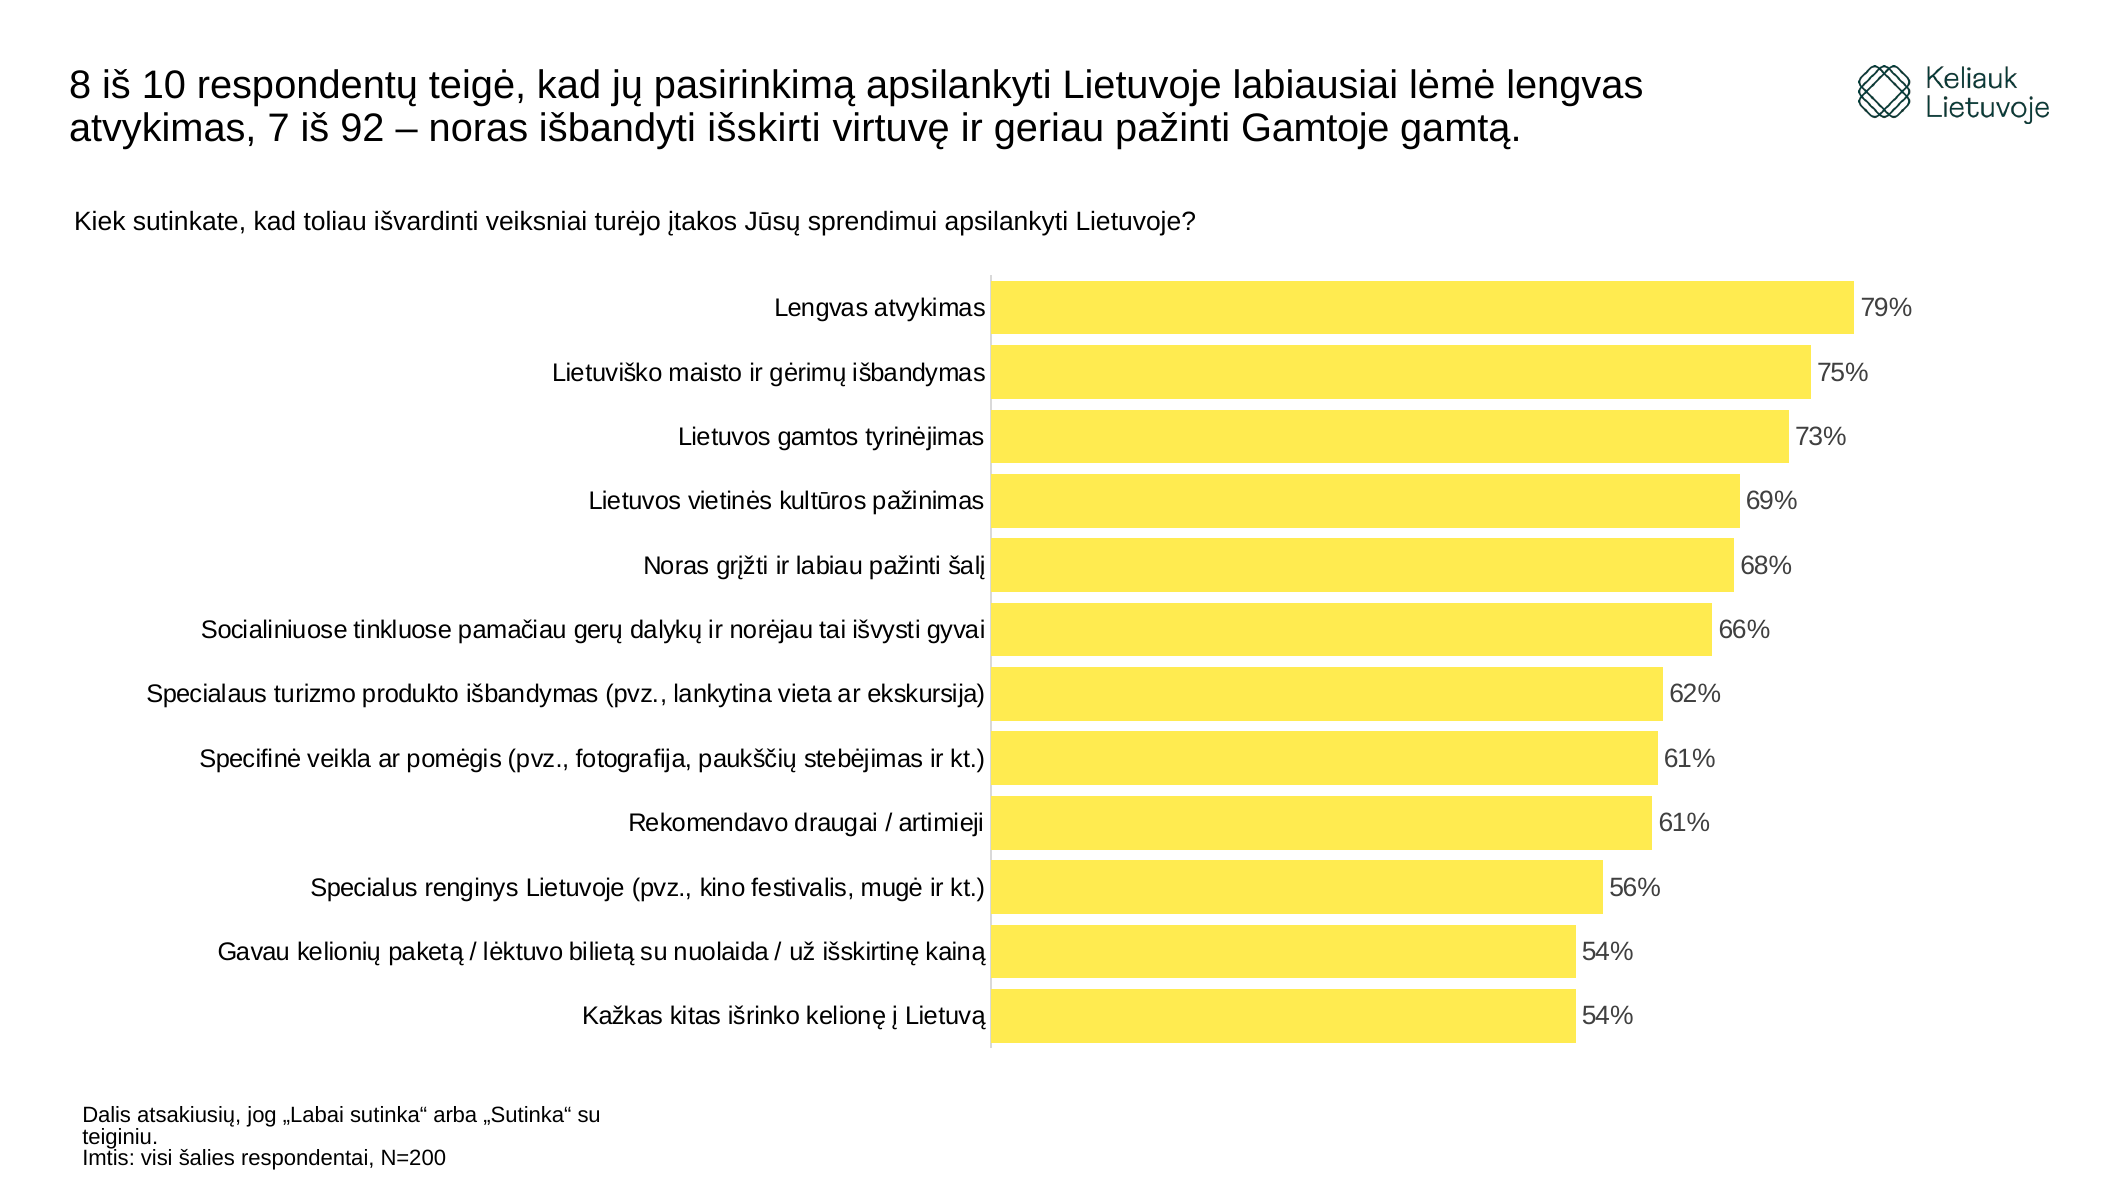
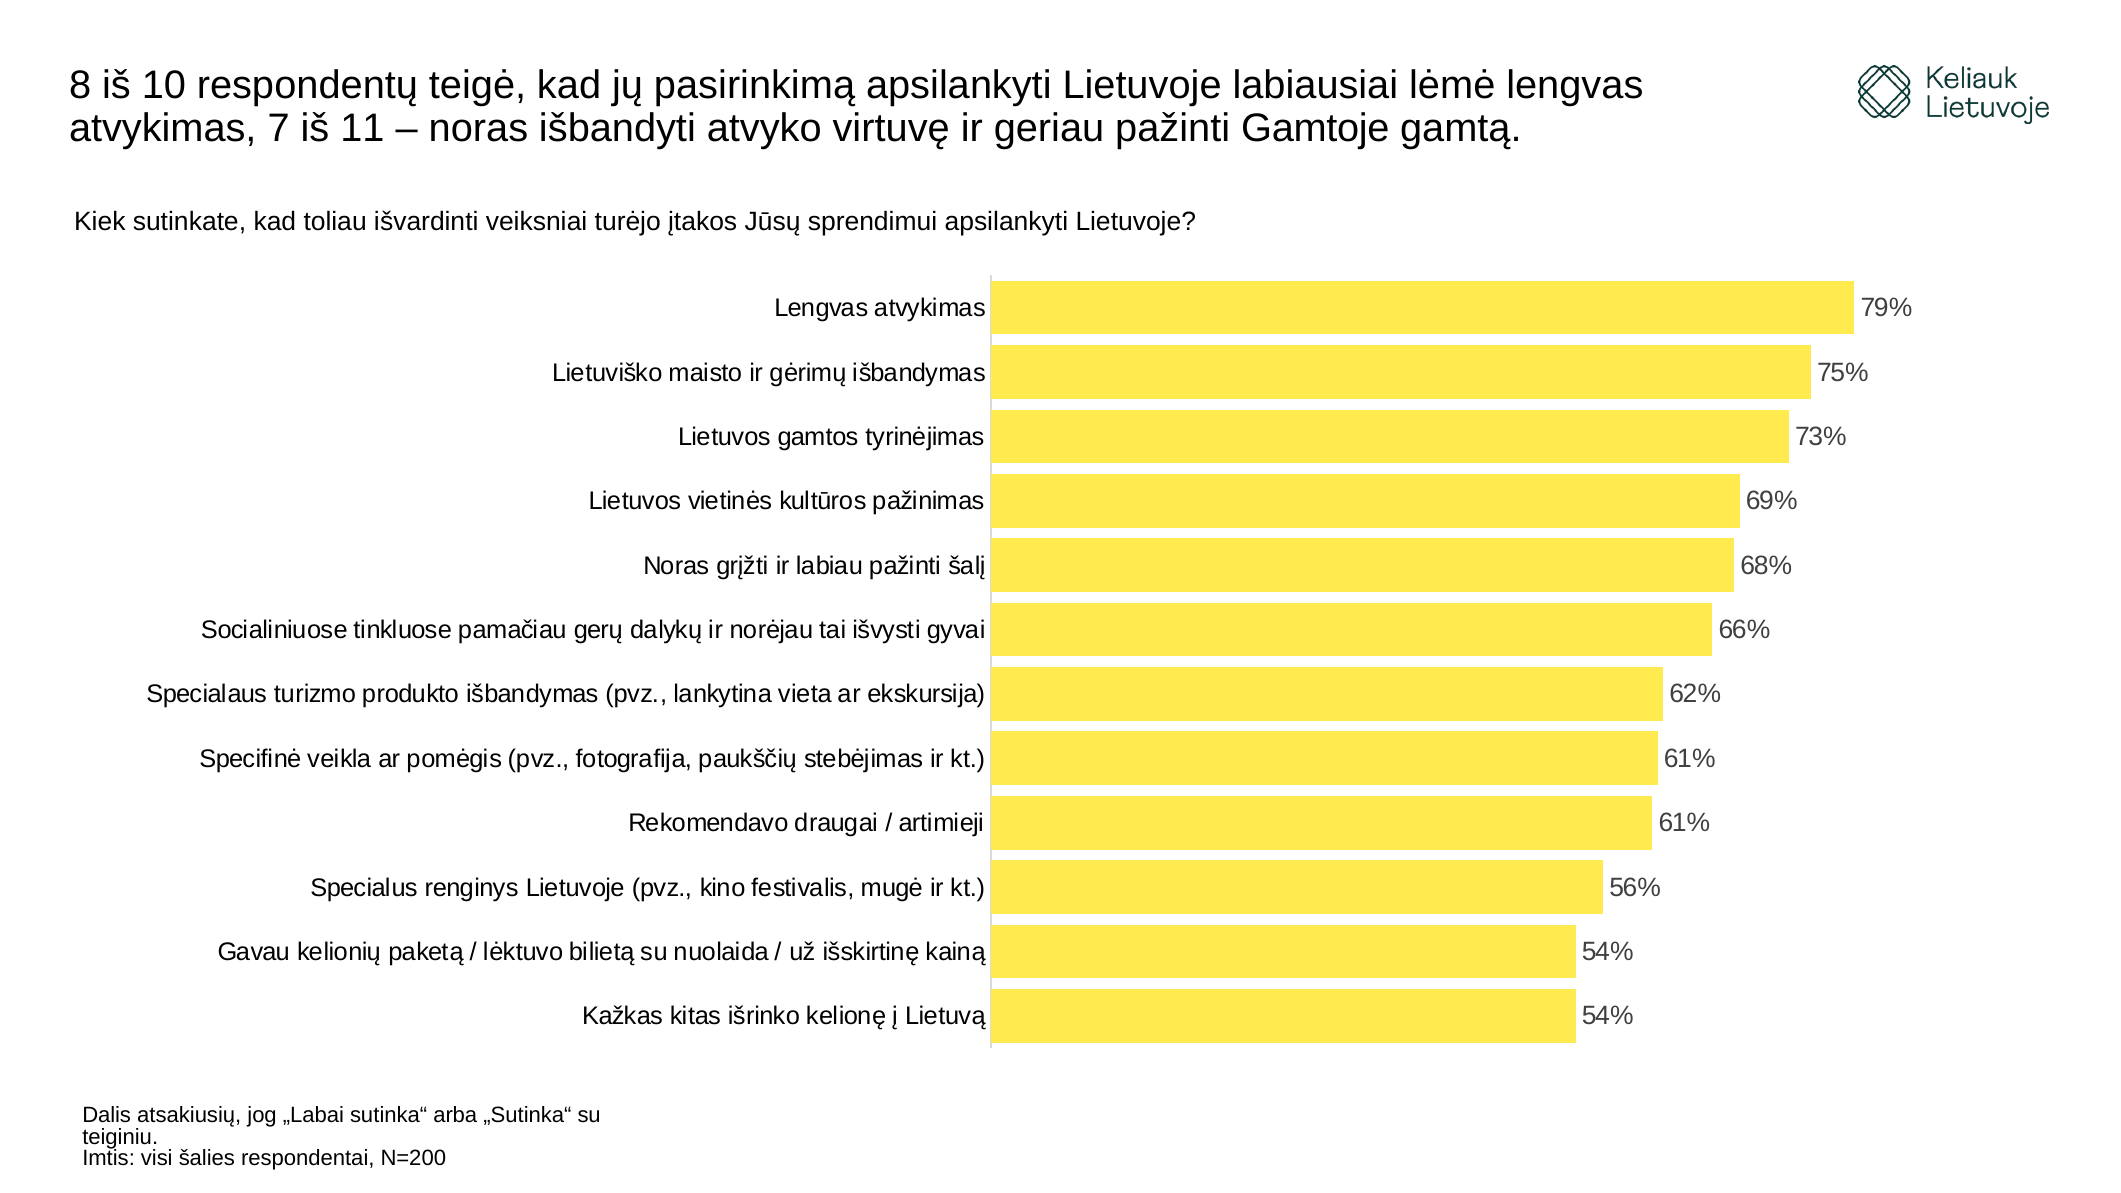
92: 92 -> 11 (362, 128)
išskirti: išskirti -> atvyko (764, 128)
